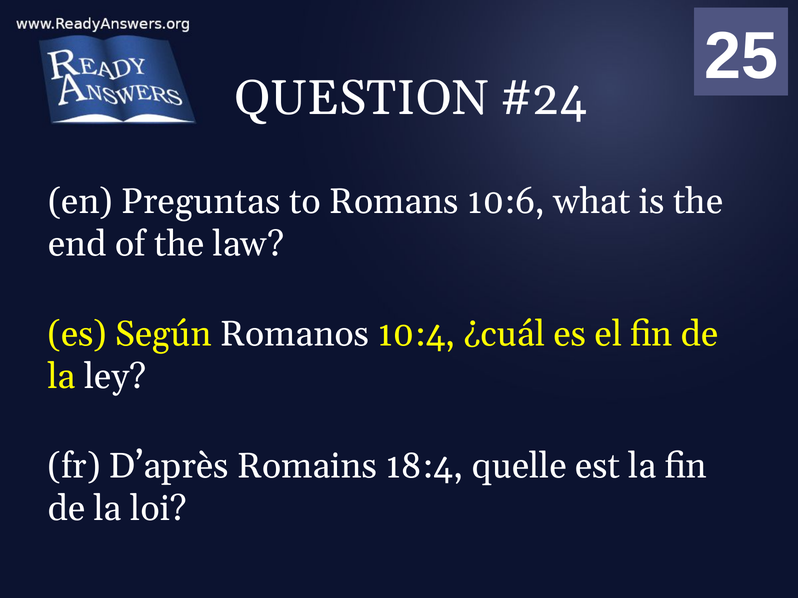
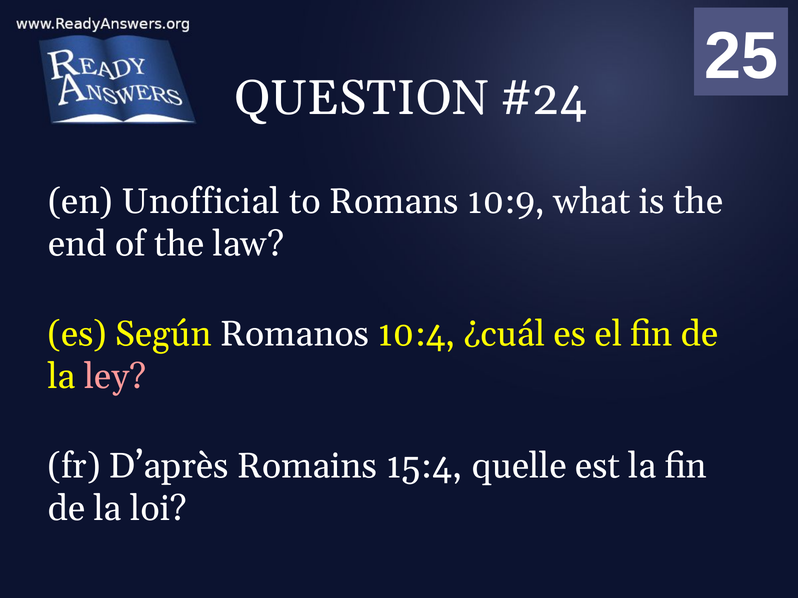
Preguntas: Preguntas -> Unofficial (201, 202)
10:6: 10:6 -> 10:9 (506, 202)
ley colour: white -> pink (115, 377)
18:4: 18:4 -> 15:4 (424, 467)
